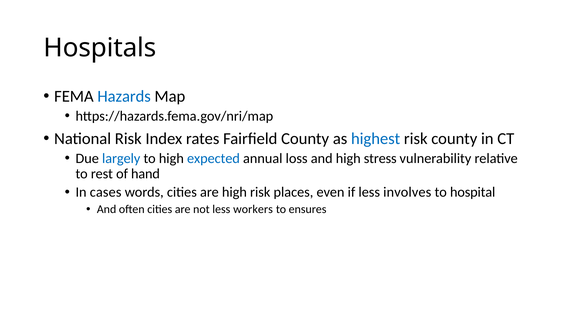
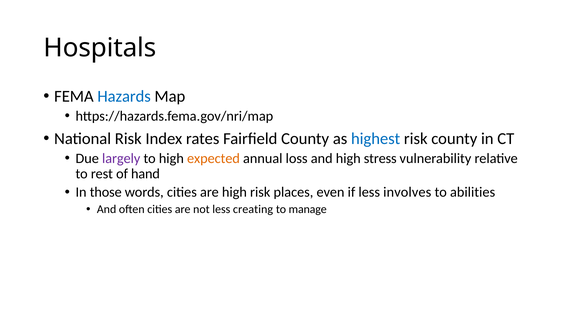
largely colour: blue -> purple (121, 158)
expected colour: blue -> orange (213, 158)
cases: cases -> those (106, 192)
hospital: hospital -> abilities (473, 192)
workers: workers -> creating (253, 209)
ensures: ensures -> manage (308, 209)
